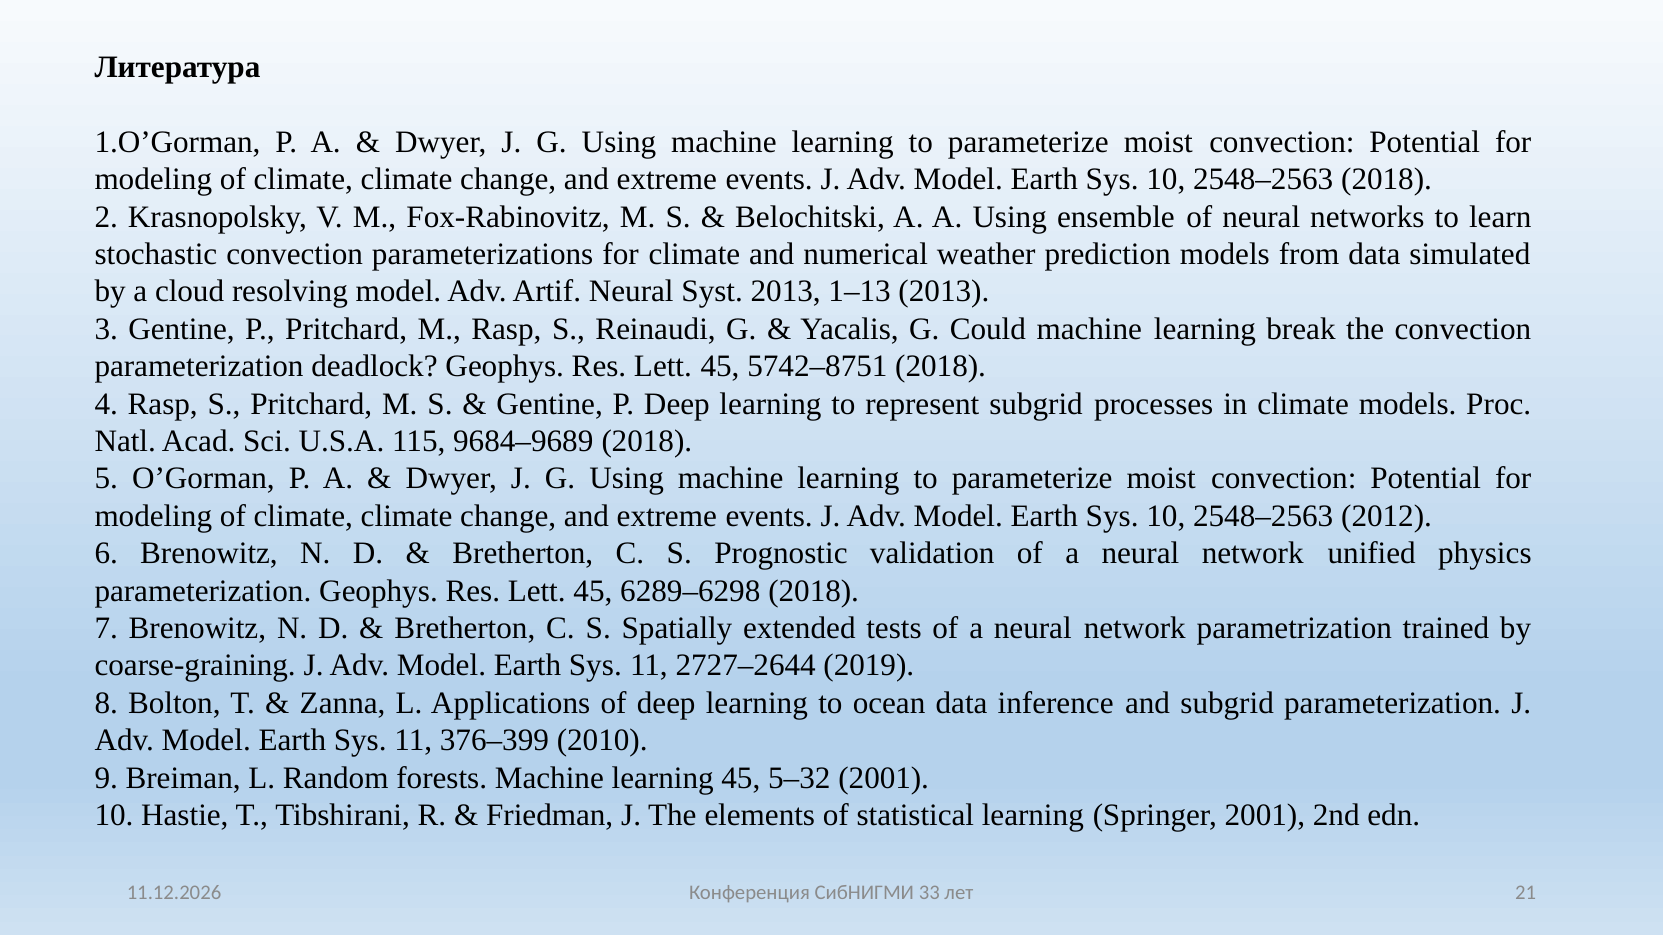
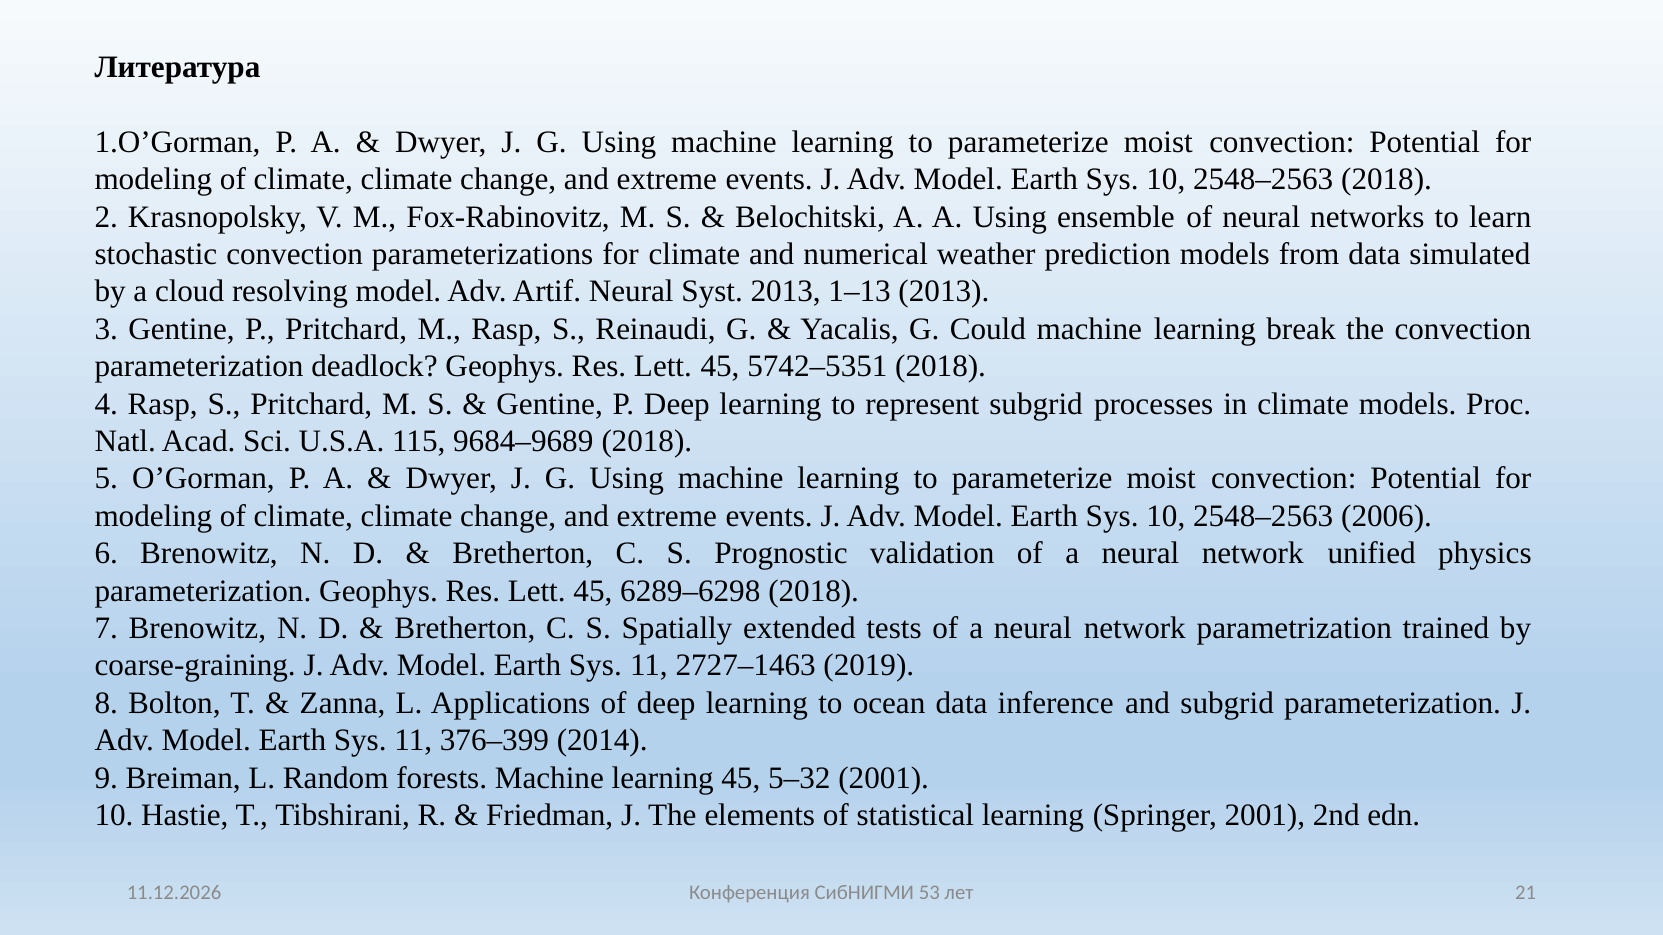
5742–8751: 5742–8751 -> 5742–5351 (817, 366)
2012: 2012 -> 2006 (1387, 516)
2727–2644: 2727–2644 -> 2727–1463 (746, 666)
2010: 2010 -> 2014 (602, 741)
33: 33 -> 53 (929, 893)
